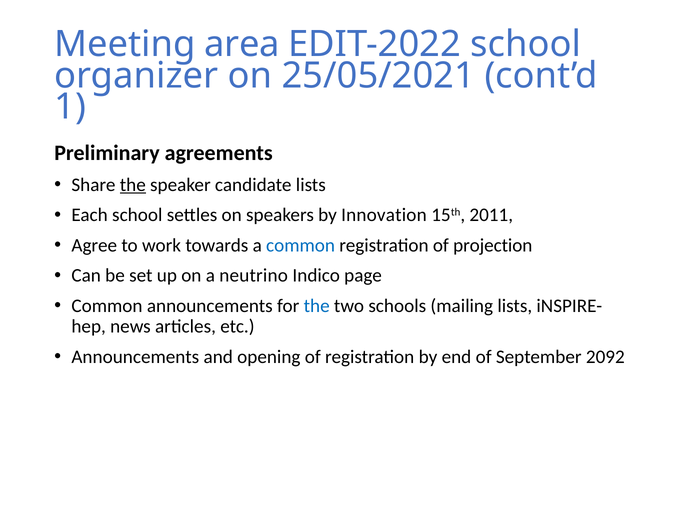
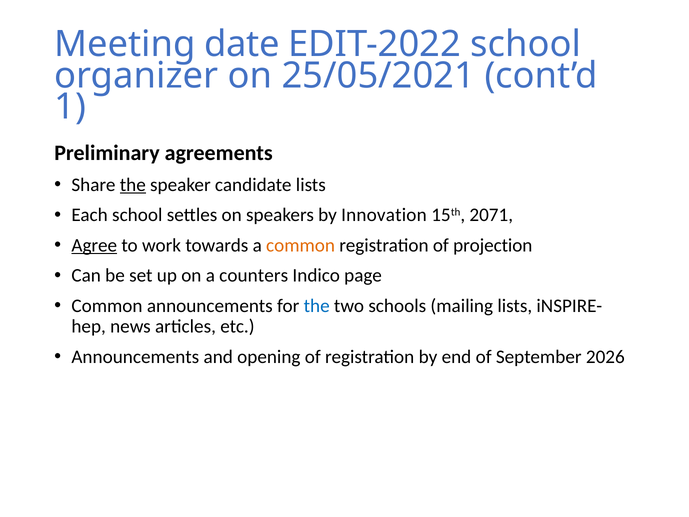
area: area -> date (242, 44)
2011: 2011 -> 2071 (491, 215)
Agree underline: none -> present (94, 245)
common colour: blue -> orange (301, 245)
neutrino: neutrino -> counters (254, 275)
2092: 2092 -> 2026 (605, 357)
